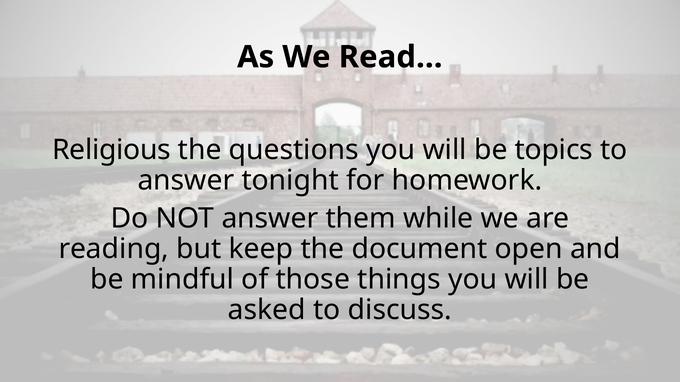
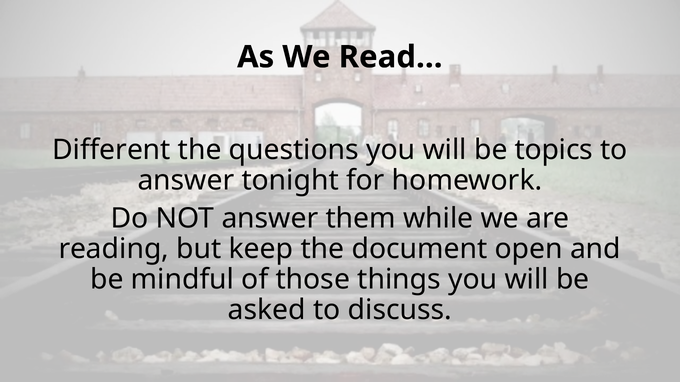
Religious: Religious -> Different (111, 150)
